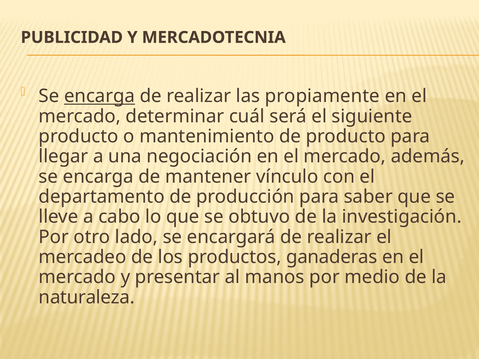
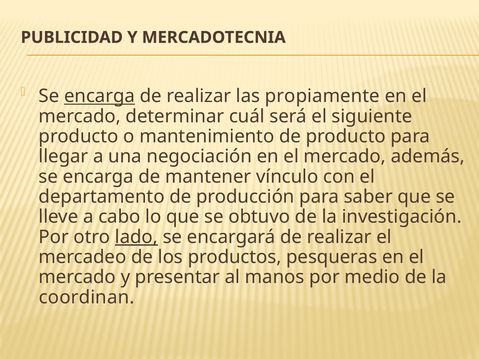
lado underline: none -> present (136, 237)
ganaderas: ganaderas -> pesqueras (332, 257)
naturaleza: naturaleza -> coordinan (87, 297)
